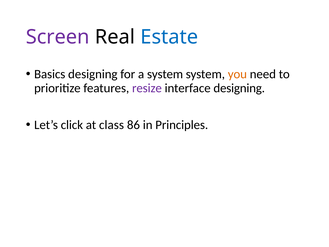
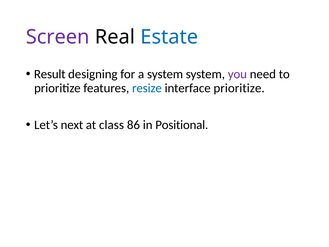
Basics: Basics -> Result (50, 74)
you colour: orange -> purple (237, 74)
resize colour: purple -> blue (147, 88)
interface designing: designing -> prioritize (239, 88)
click: click -> next (72, 125)
Principles: Principles -> Positional (182, 125)
